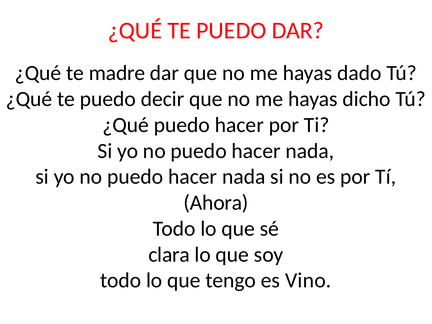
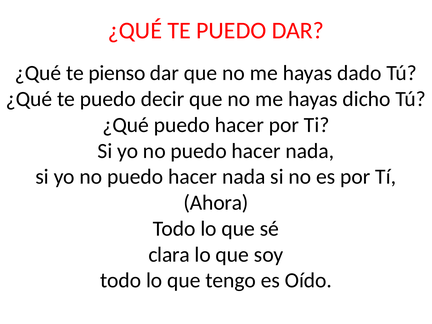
madre: madre -> pienso (117, 73)
Vino: Vino -> Oído (308, 280)
